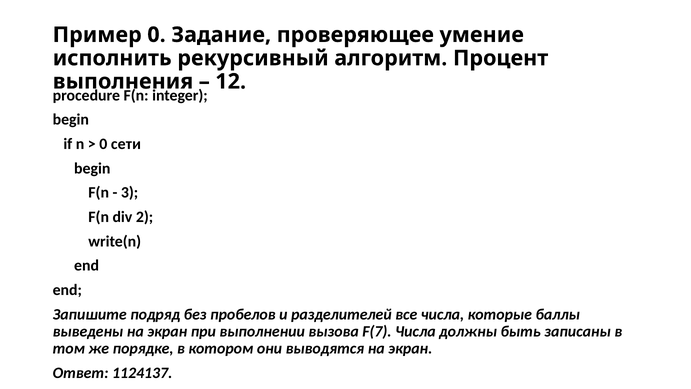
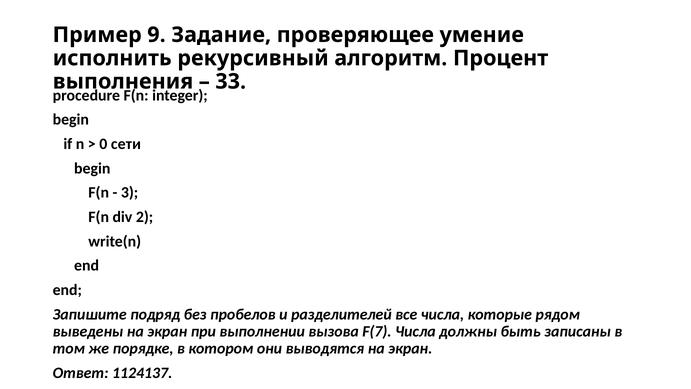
Пример 0: 0 -> 9 (157, 35)
12: 12 -> 33 (231, 81)
баллы: баллы -> рядом (558, 314)
